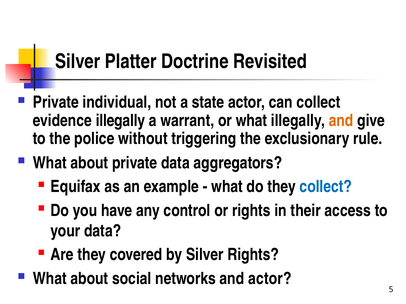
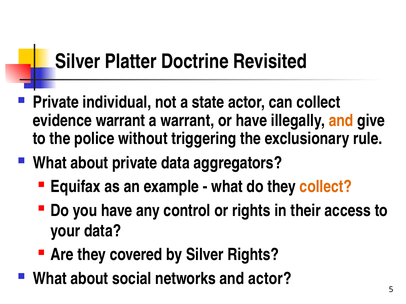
evidence illegally: illegally -> warrant (120, 121)
or what: what -> have (251, 121)
collect colour: blue -> orange (326, 187)
